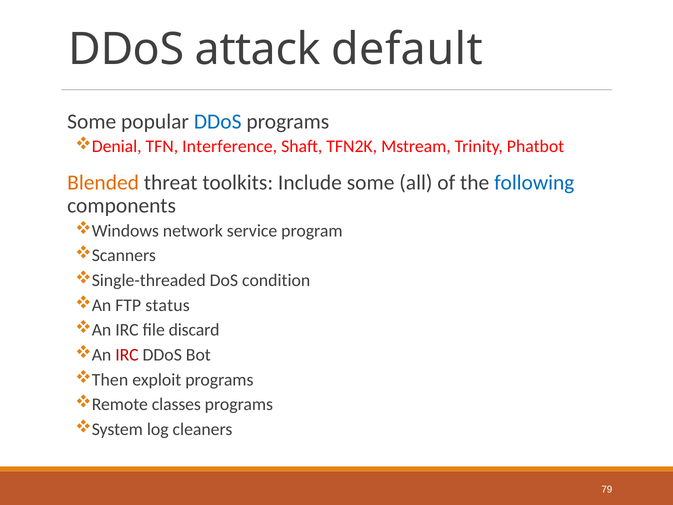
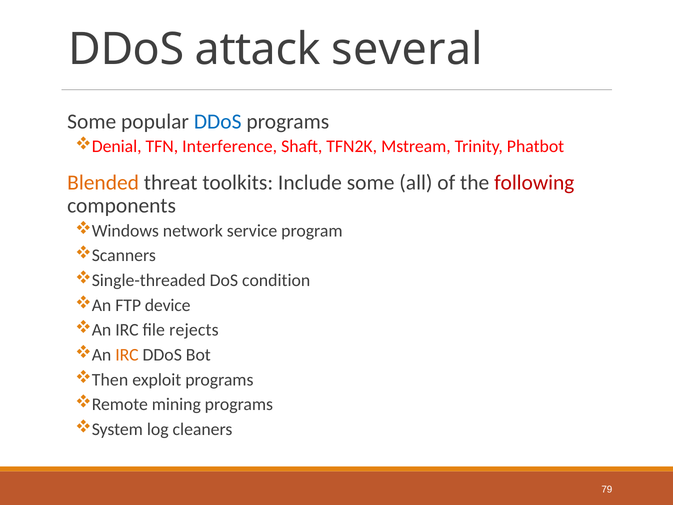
default: default -> several (407, 50)
following colour: blue -> red (534, 183)
status: status -> device (168, 305)
discard: discard -> rejects (194, 330)
IRC colour: red -> orange (127, 355)
classes: classes -> mining (176, 404)
